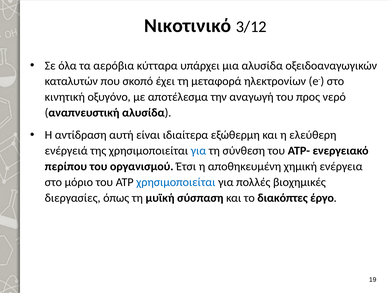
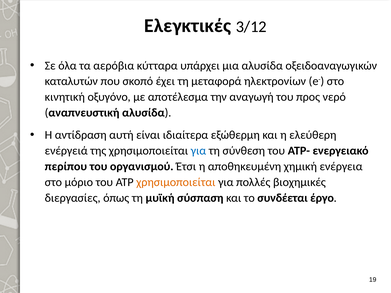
Νικοτινικό: Νικοτινικό -> Ελεγκτικές (188, 26)
χρησιμοποιείται colour: blue -> orange (176, 182)
διακόπτες: διακόπτες -> συνδέεται (283, 198)
